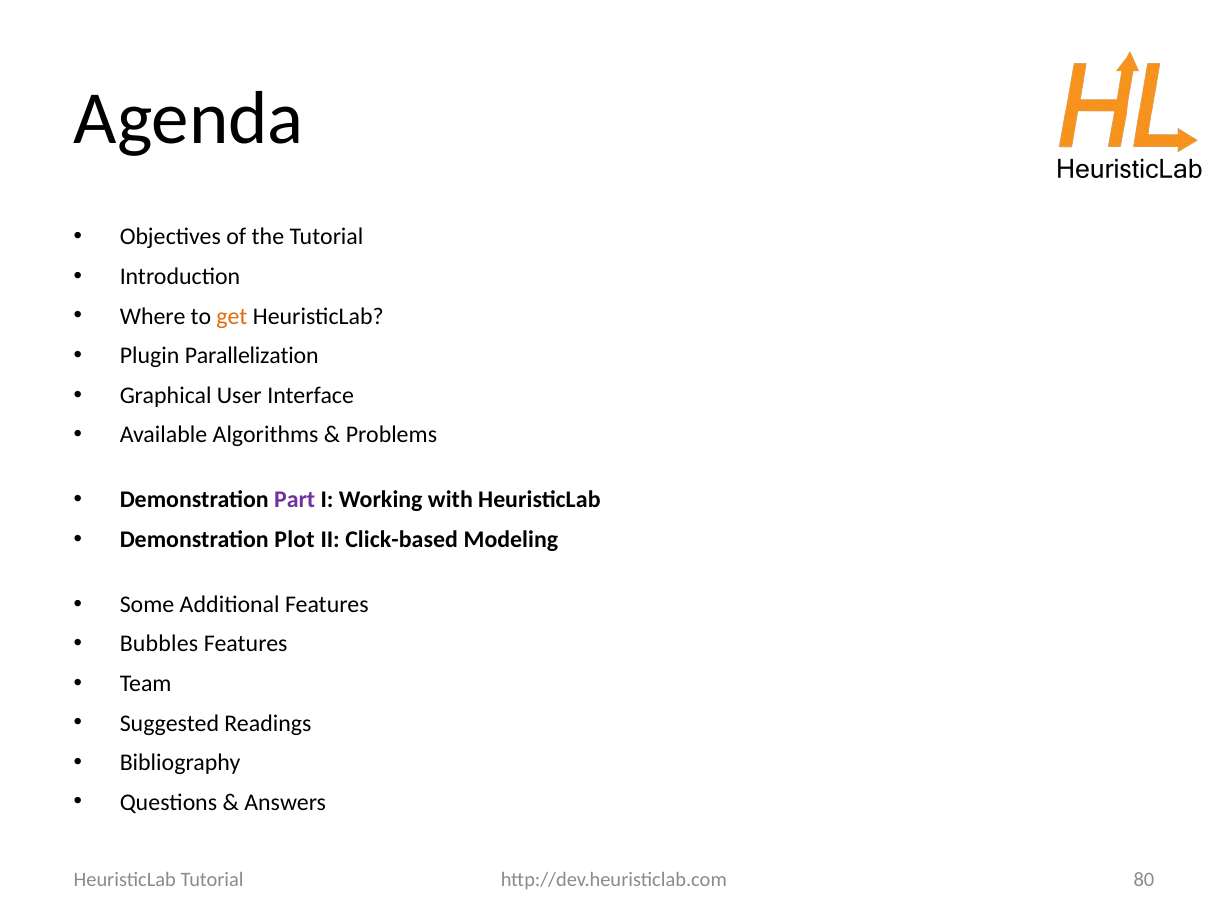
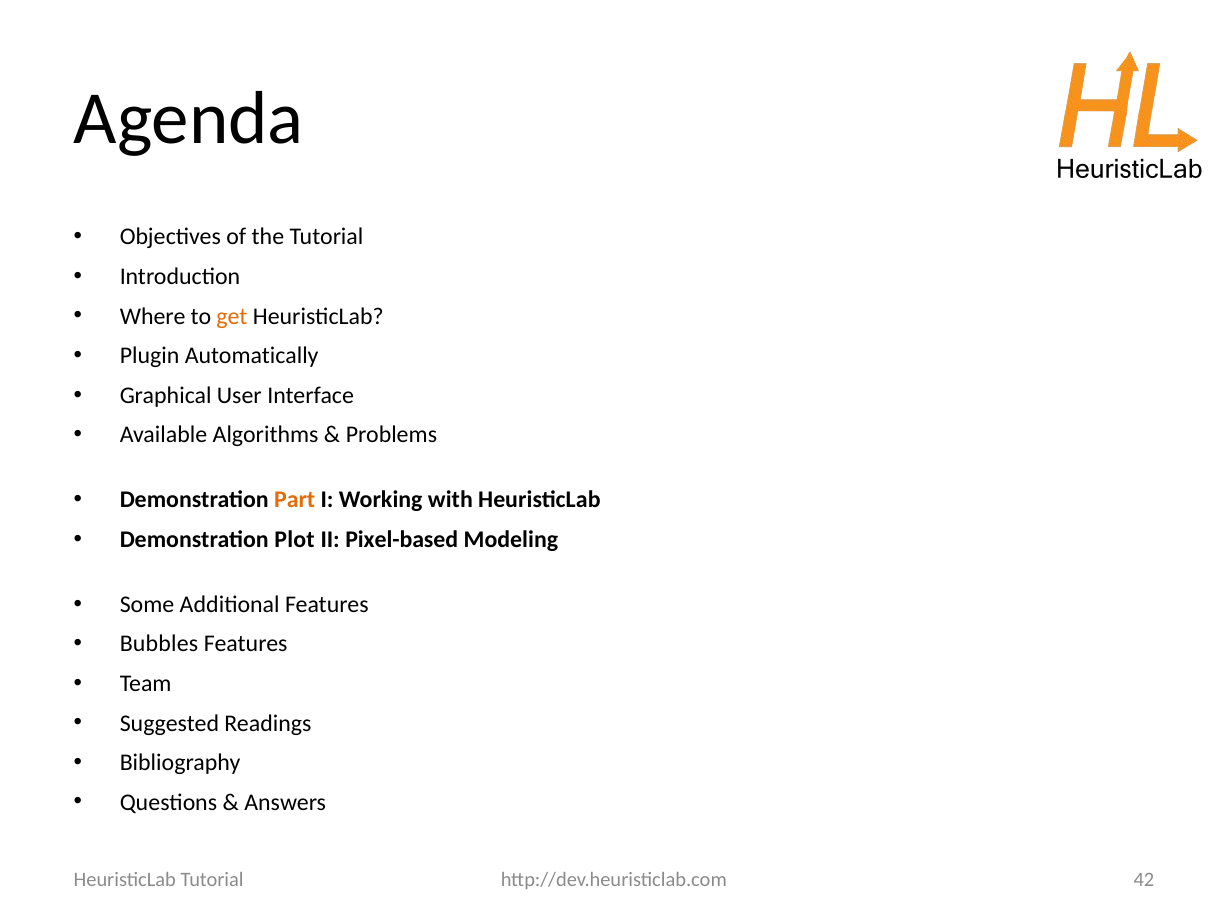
Parallelization: Parallelization -> Automatically (252, 356)
Part colour: purple -> orange (295, 500)
Click-based: Click-based -> Pixel-based (402, 539)
80: 80 -> 42 (1144, 879)
